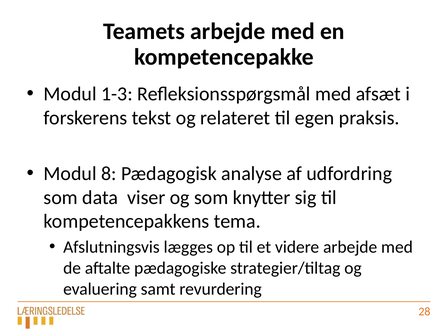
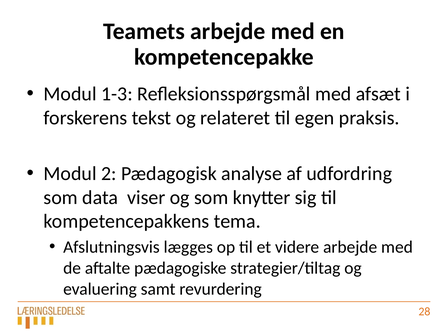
8: 8 -> 2 (109, 174)
